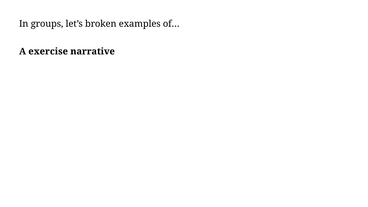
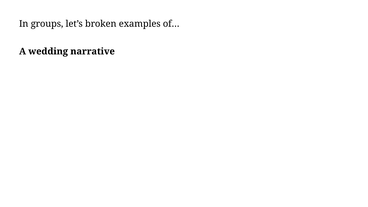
exercise: exercise -> wedding (48, 51)
